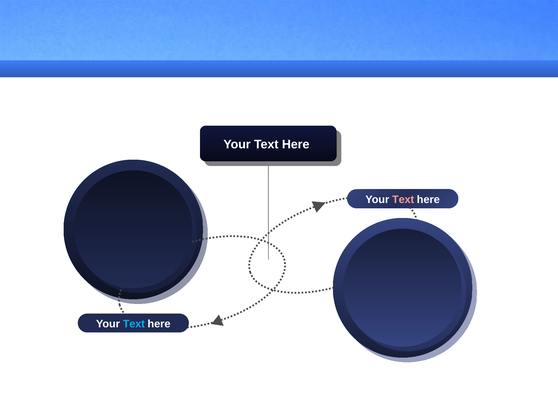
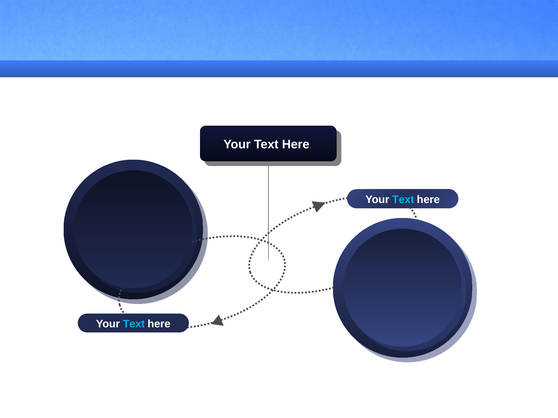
Text colour: pink -> light blue (403, 200)
